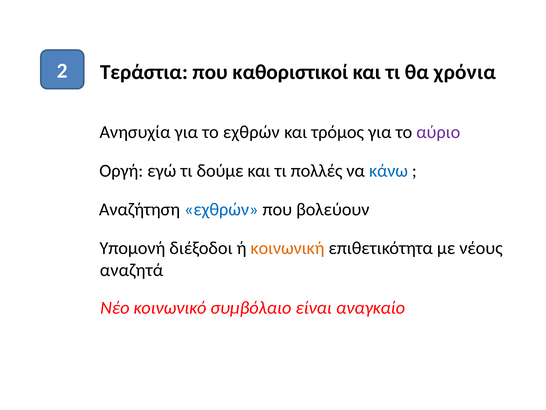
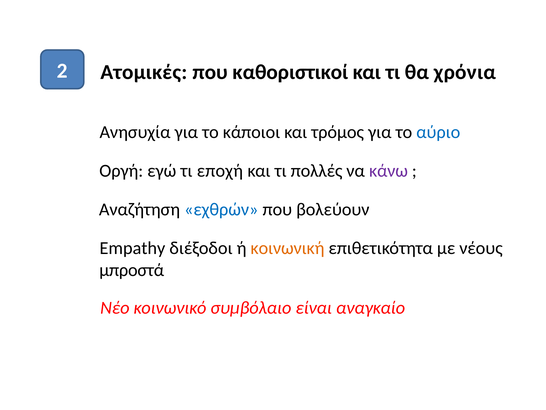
Τεράστια: Τεράστια -> Ατομικές (144, 72)
το εχθρών: εχθρών -> κάποιοι (251, 132)
αύριο colour: purple -> blue (438, 132)
δούμε: δούμε -> εποχή (220, 171)
κάνω colour: blue -> purple (388, 171)
Υπομονή: Υπομονή -> Empathy (132, 248)
αναζητά: αναζητά -> μπροστά (132, 270)
